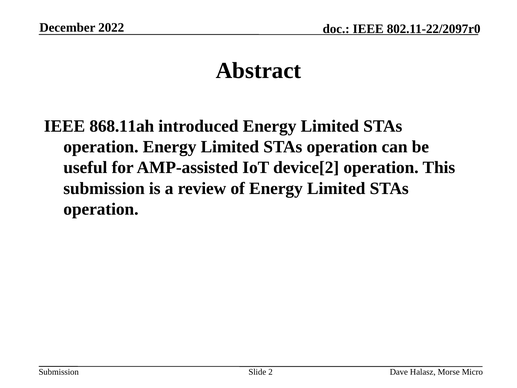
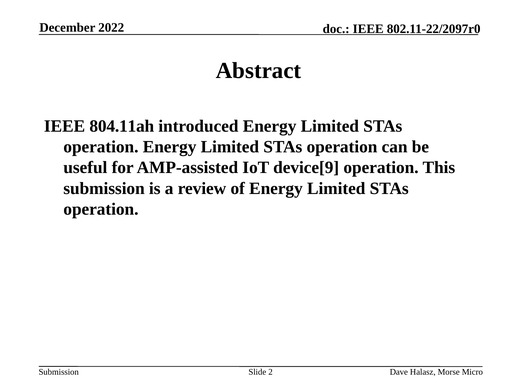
868.11ah: 868.11ah -> 804.11ah (122, 126)
device[2: device[2 -> device[9 (306, 168)
